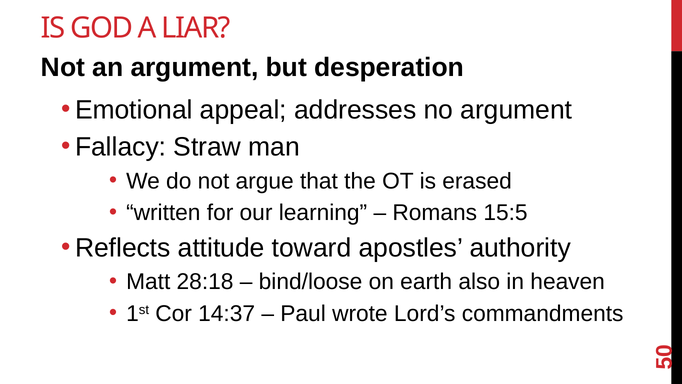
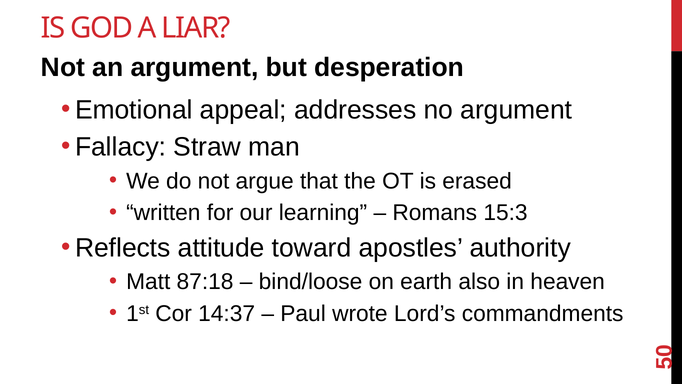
15:5: 15:5 -> 15:3 (506, 213)
28:18: 28:18 -> 87:18 (205, 282)
